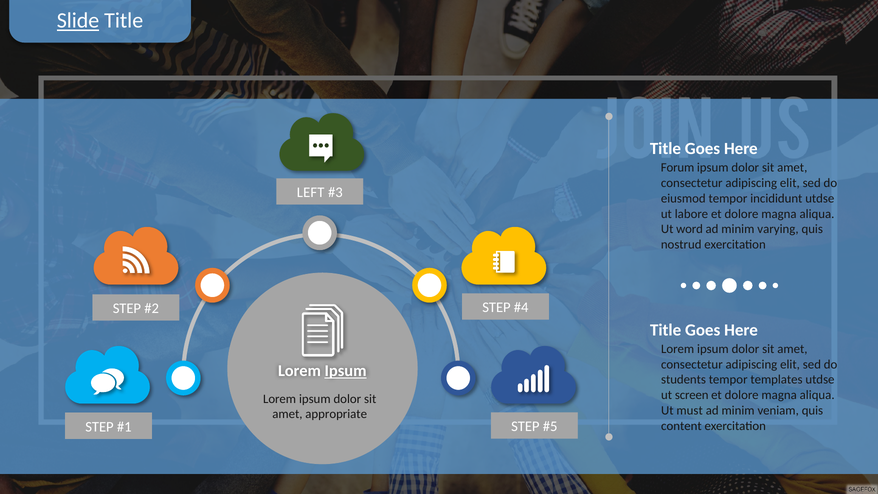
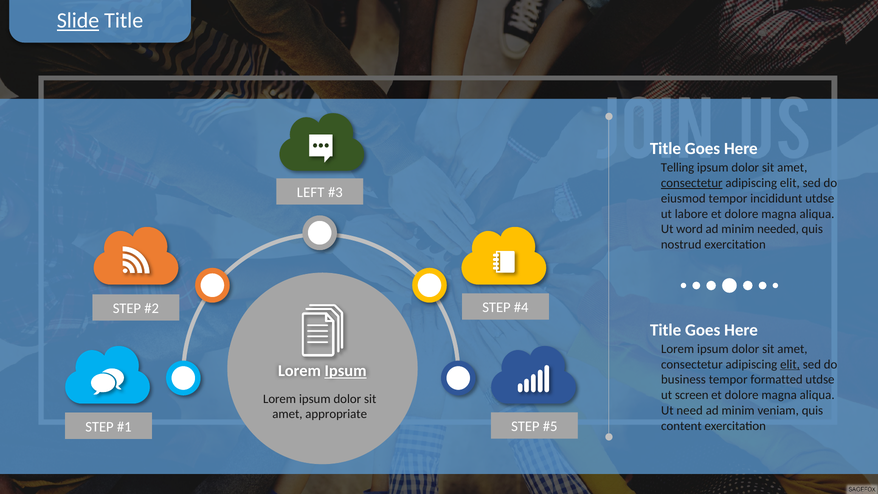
Forum: Forum -> Telling (678, 168)
consectetur underline: none -> present (692, 183)
varying: varying -> needed (778, 229)
elit underline: none -> present (790, 364)
students: students -> business (683, 380)
templates: templates -> formatted (777, 380)
must: must -> need (690, 410)
